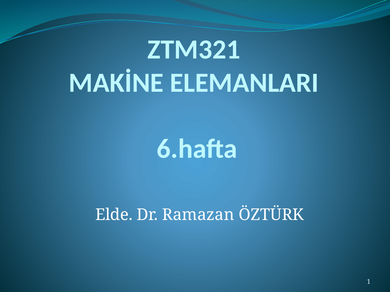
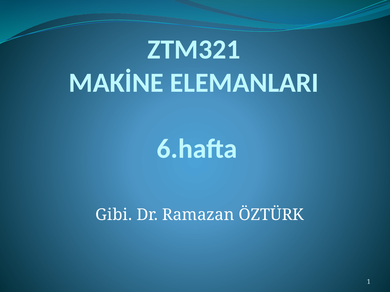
Elde: Elde -> Gibi (114, 215)
